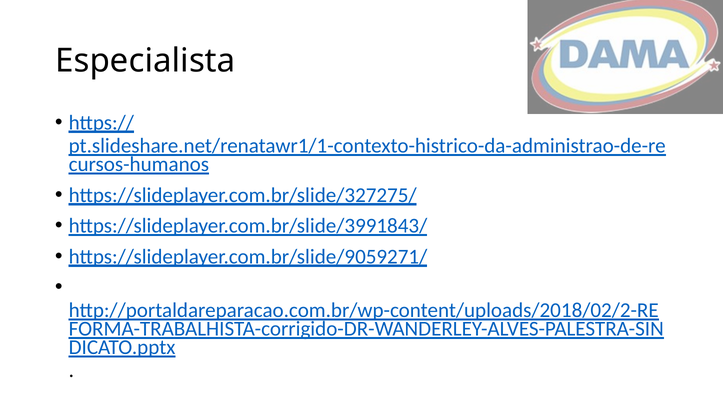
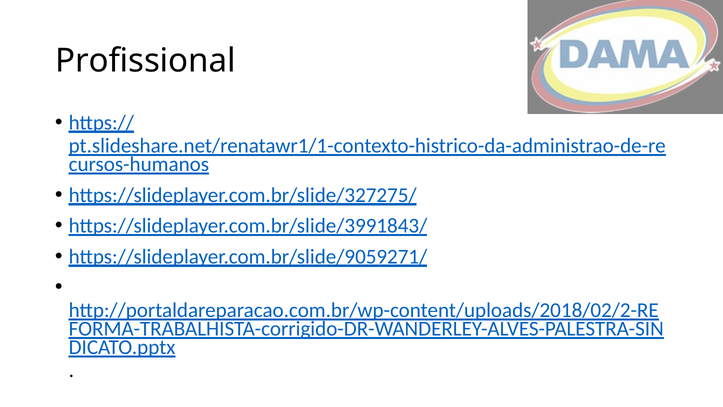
Especialista: Especialista -> Profissional (145, 61)
